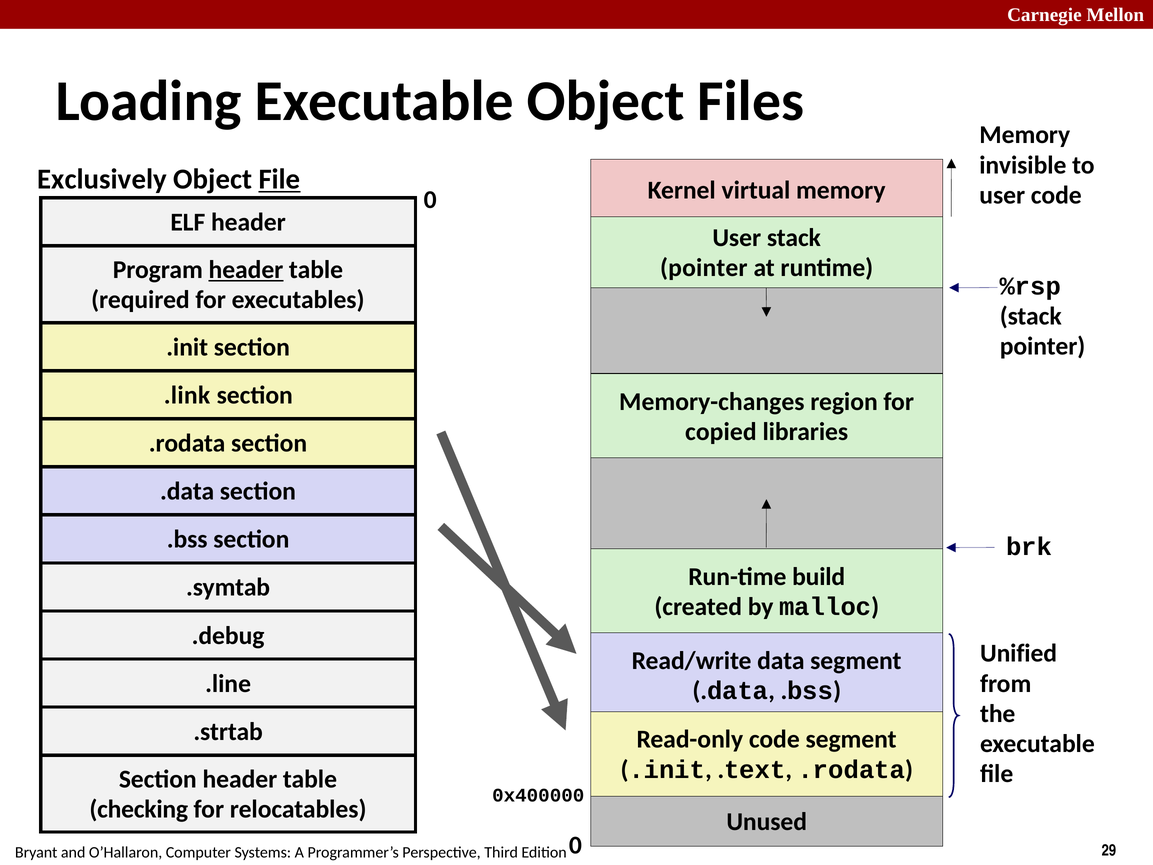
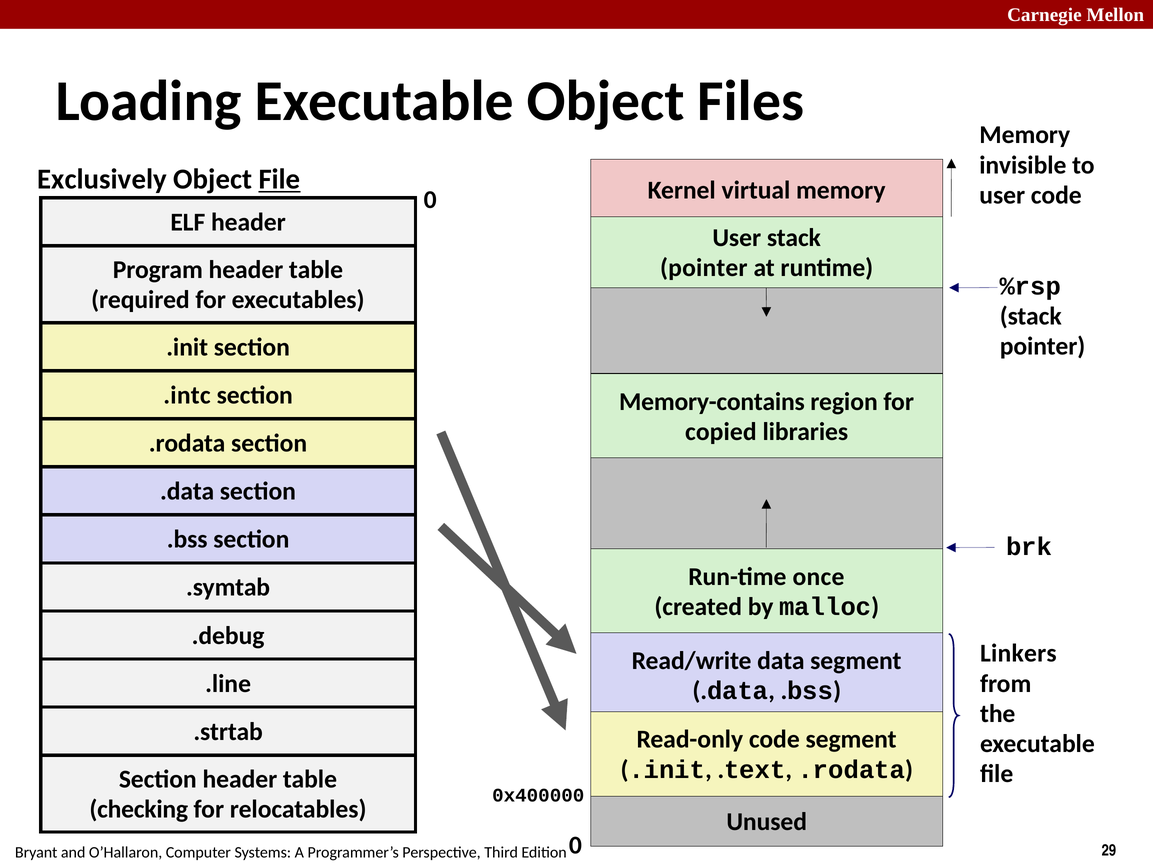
header underline: present -> none (246, 270)
.link: .link -> .intc (187, 395)
Memory-changes: Memory-changes -> Memory-contains (712, 402)
build: build -> once (818, 576)
Unified: Unified -> Linkers (1018, 653)
